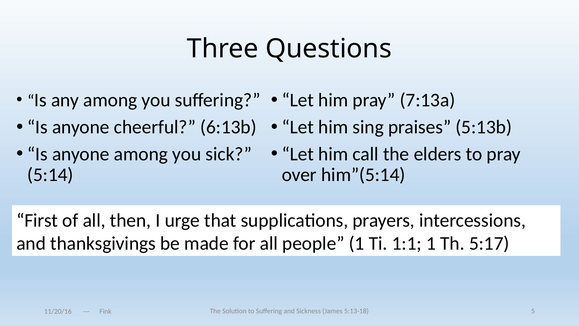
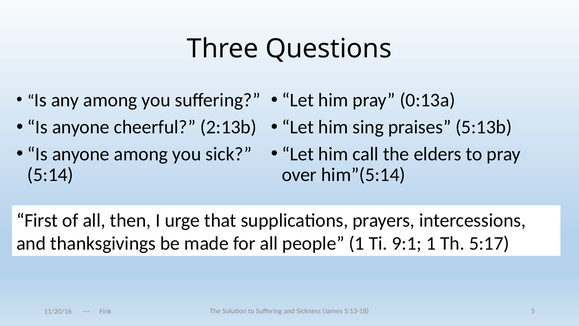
7:13a: 7:13a -> 0:13a (427, 100)
6:13b: 6:13b -> 2:13b (228, 127)
1:1: 1:1 -> 9:1 (407, 243)
